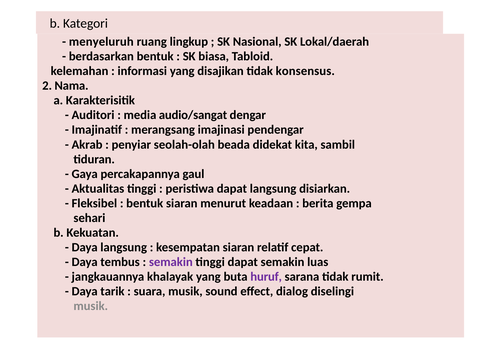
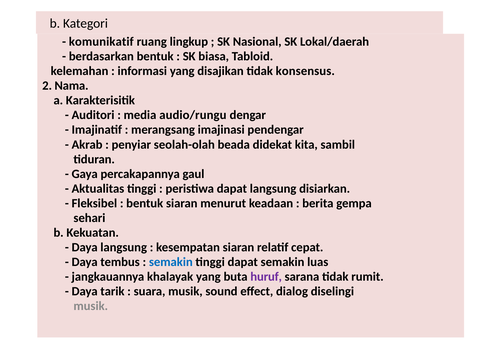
menyeluruh: menyeluruh -> komunikatif (101, 42)
audio/sangat: audio/sangat -> audio/rungu (193, 115)
semakin colour: purple -> blue (171, 261)
